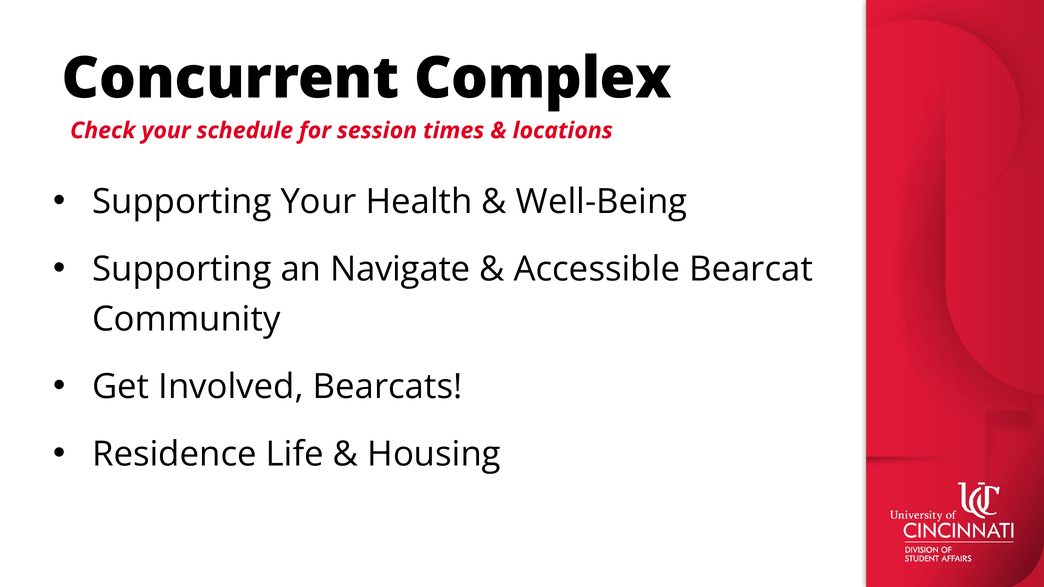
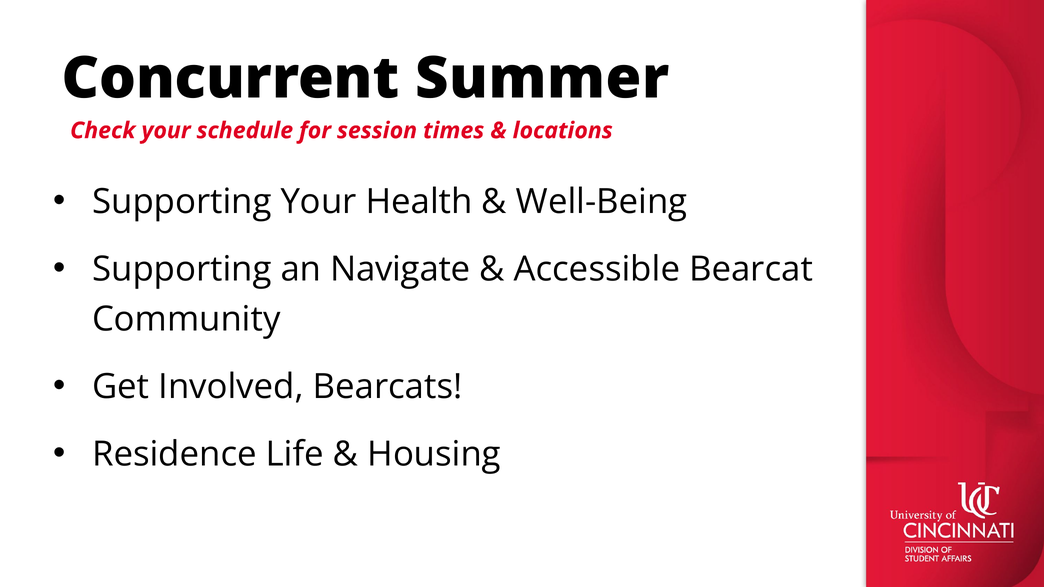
Complex: Complex -> Summer (542, 79)
